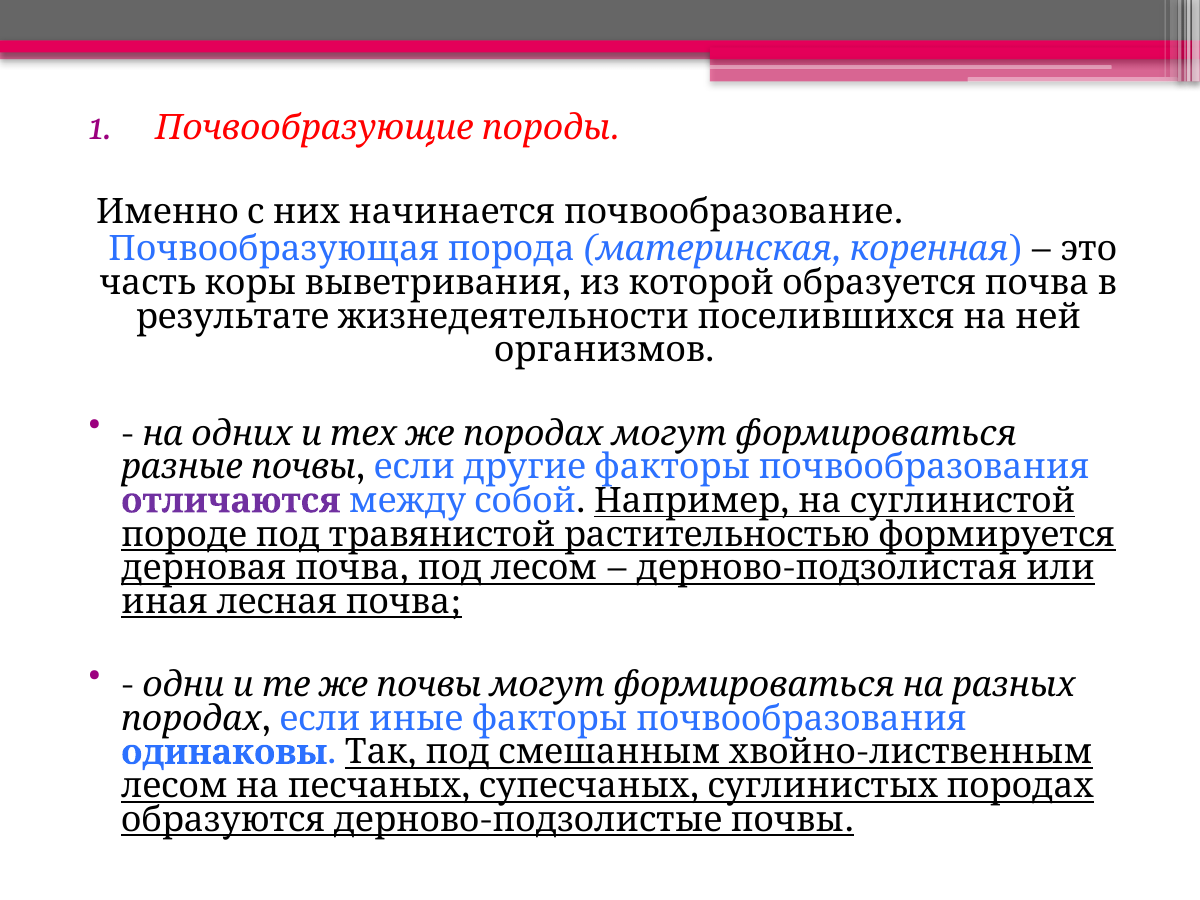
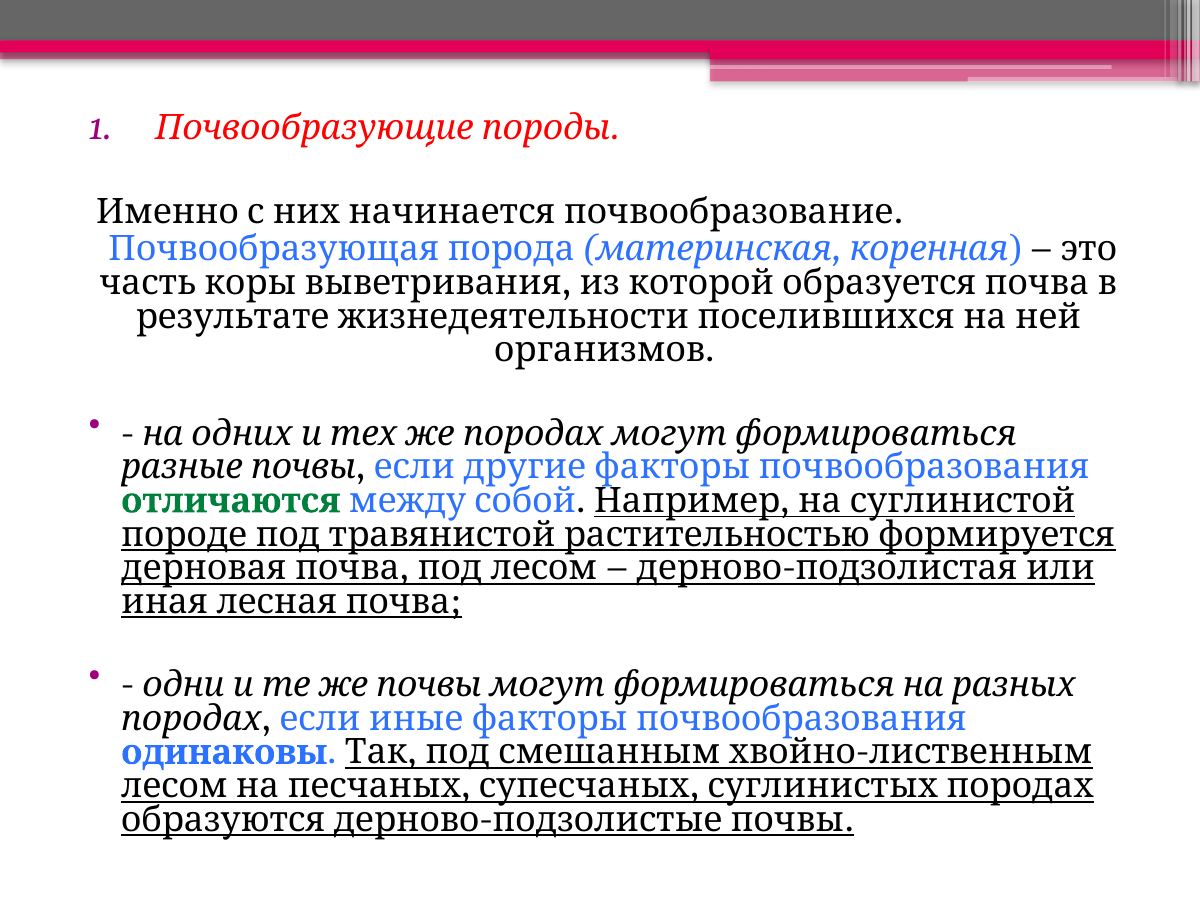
отличаются colour: purple -> green (231, 501)
